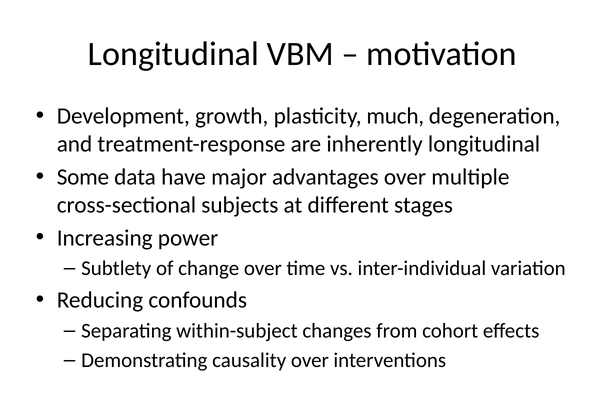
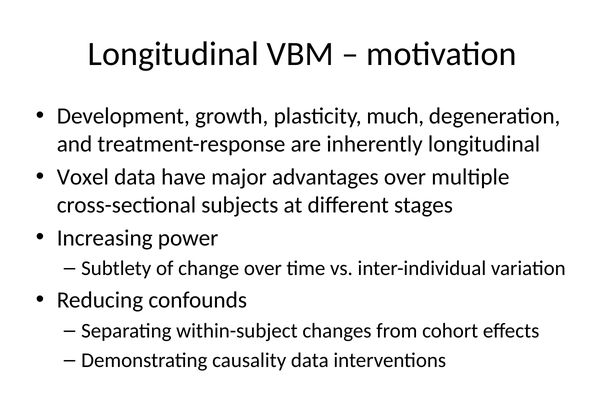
Some: Some -> Voxel (83, 177)
causality over: over -> data (310, 360)
